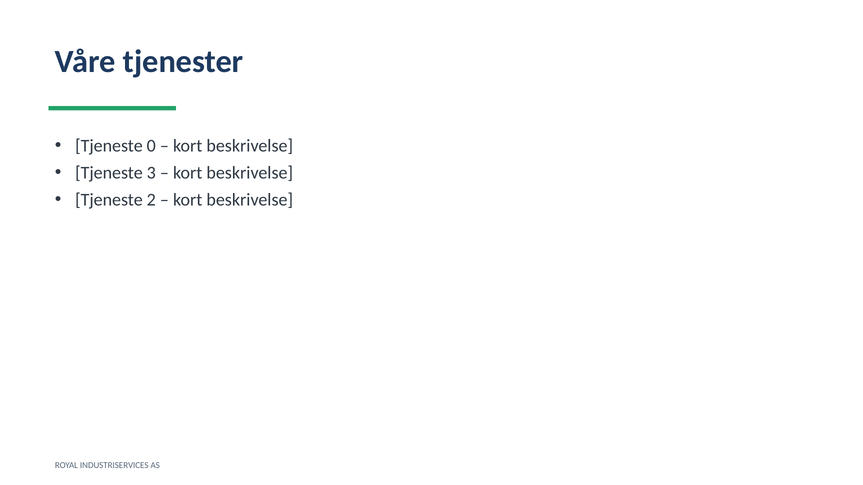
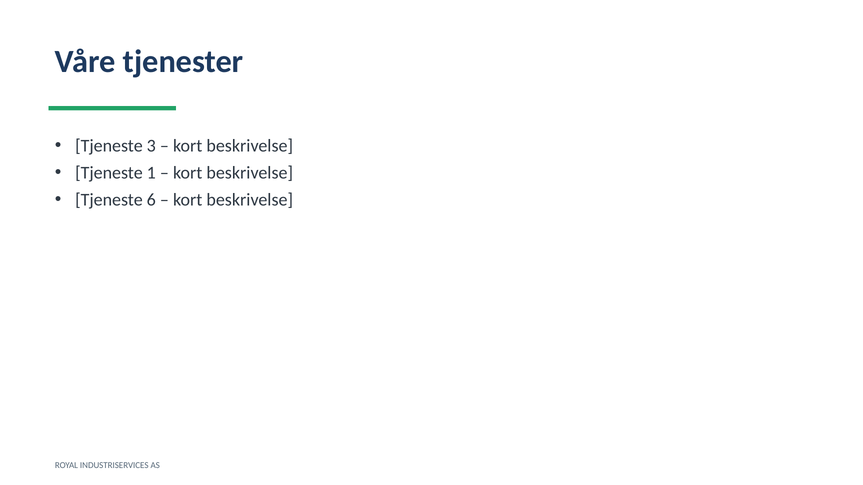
0: 0 -> 3 (151, 146)
3: 3 -> 1 (151, 173)
2: 2 -> 6 (151, 200)
